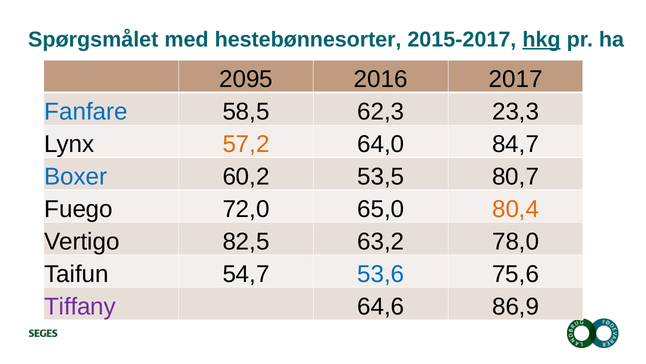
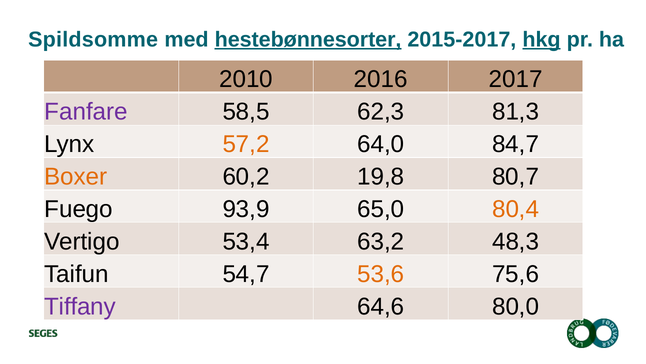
Spørgsmålet: Spørgsmålet -> Spildsomme (93, 40)
hestebønnesorter underline: none -> present (308, 40)
2095: 2095 -> 2010 (246, 79)
Fanfare colour: blue -> purple (86, 112)
23,3: 23,3 -> 81,3 (516, 112)
Boxer colour: blue -> orange (76, 177)
53,5: 53,5 -> 19,8 (381, 177)
72,0: 72,0 -> 93,9 (246, 209)
82,5: 82,5 -> 53,4 (246, 241)
78,0: 78,0 -> 48,3 (516, 241)
53,6 colour: blue -> orange (381, 274)
86,9: 86,9 -> 80,0 (516, 306)
